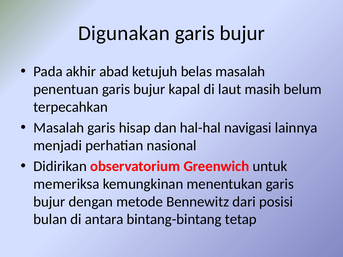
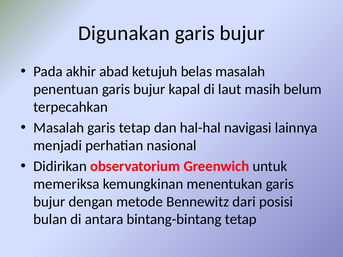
garis hisap: hisap -> tetap (135, 128)
